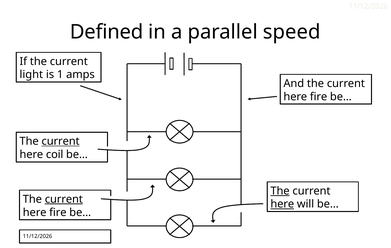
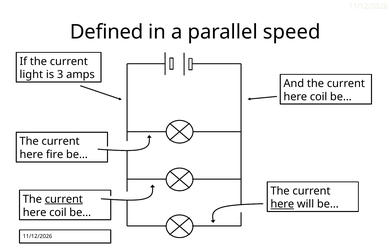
1: 1 -> 3 (60, 75)
fire: fire -> coil (319, 97)
current underline: present -> none (61, 141)
coil: coil -> fire (55, 155)
The underline: present -> none (280, 191)
fire: fire -> coil (58, 213)
